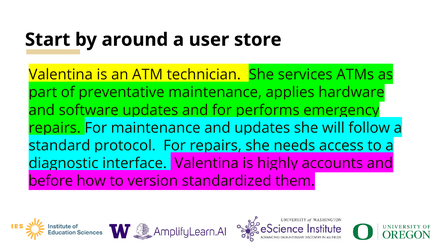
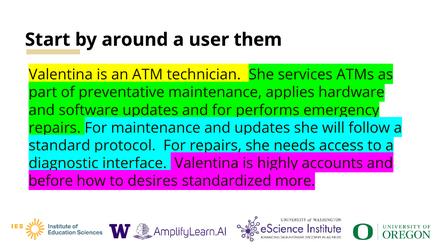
store: store -> them (258, 40)
version: version -> desires (153, 181)
them: them -> more (295, 181)
